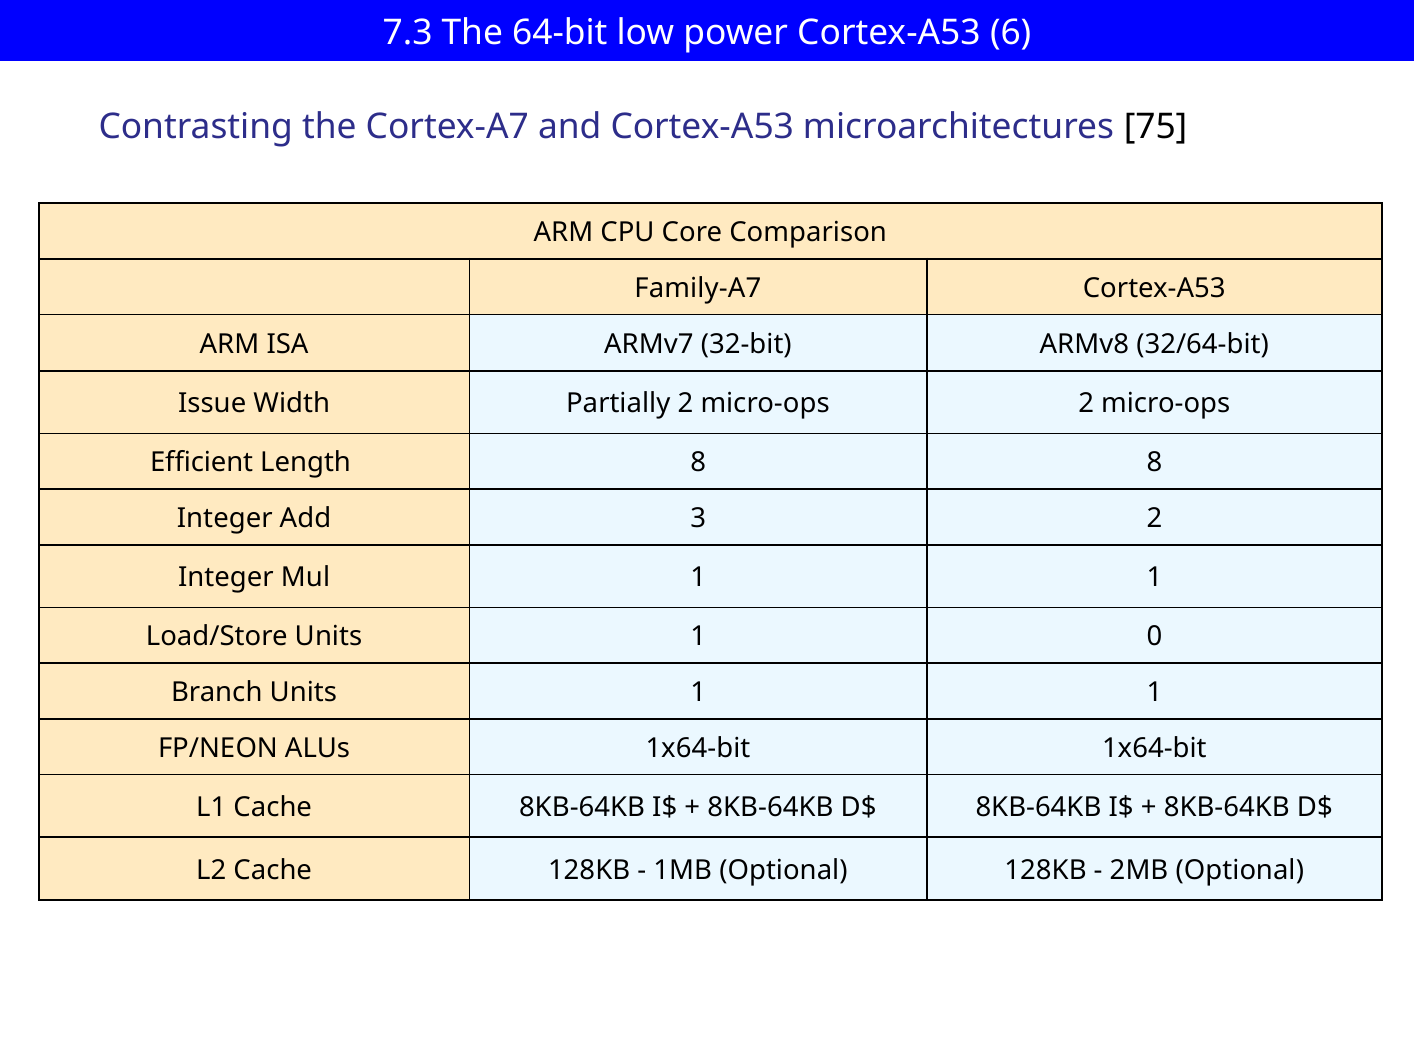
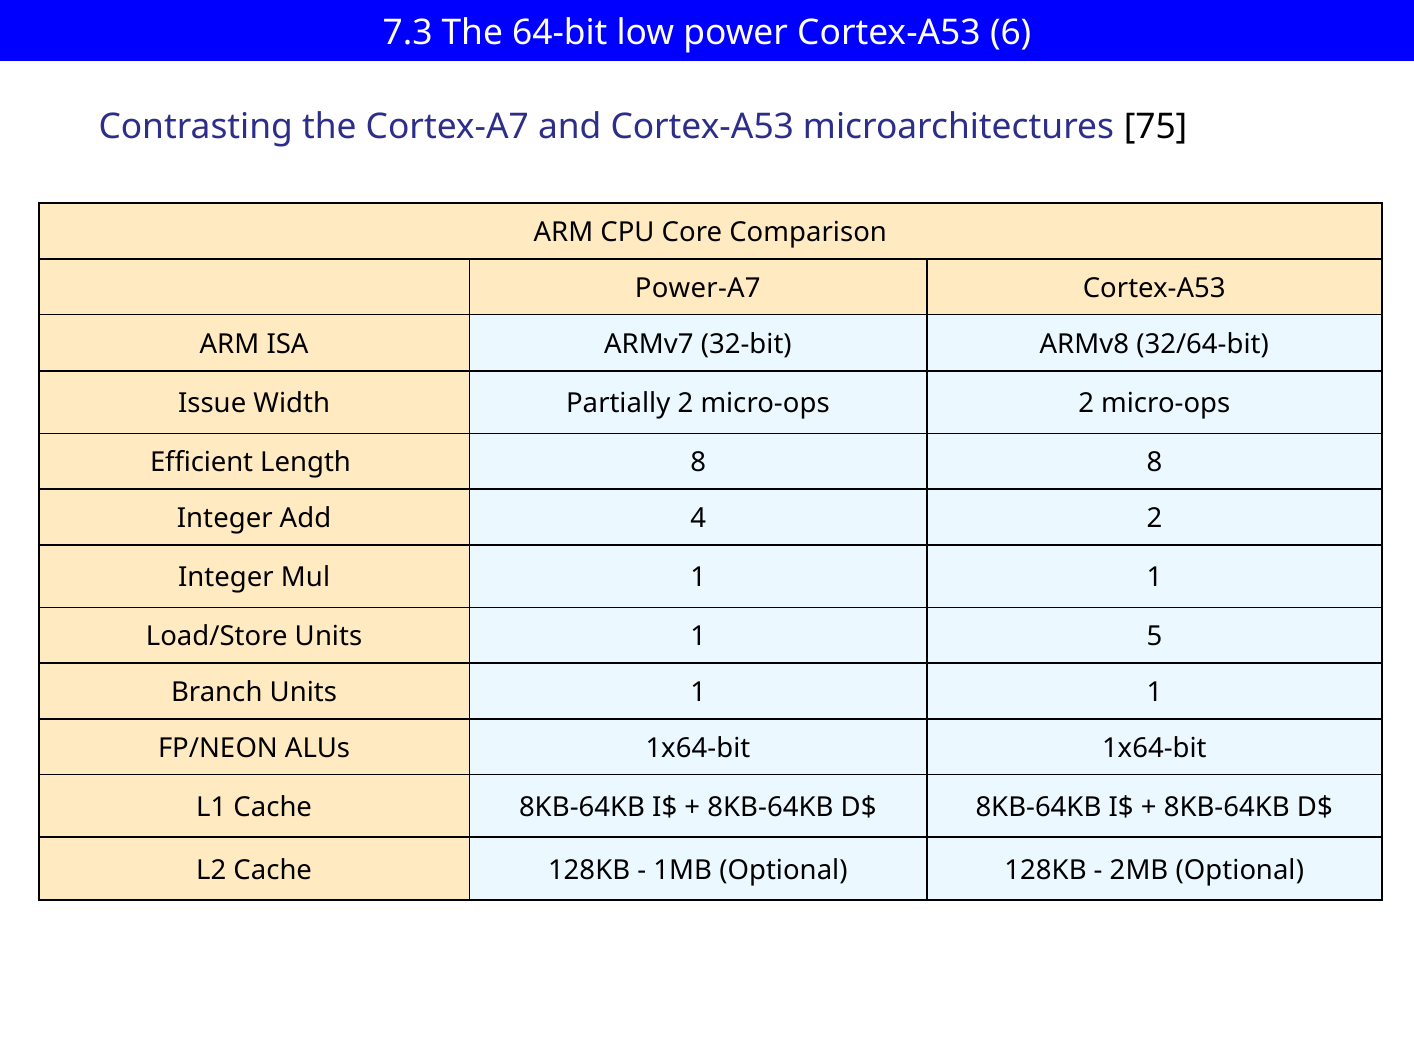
Family-A7: Family-A7 -> Power-A7 (698, 288)
3: 3 -> 4 (698, 518)
0: 0 -> 5 (1154, 637)
